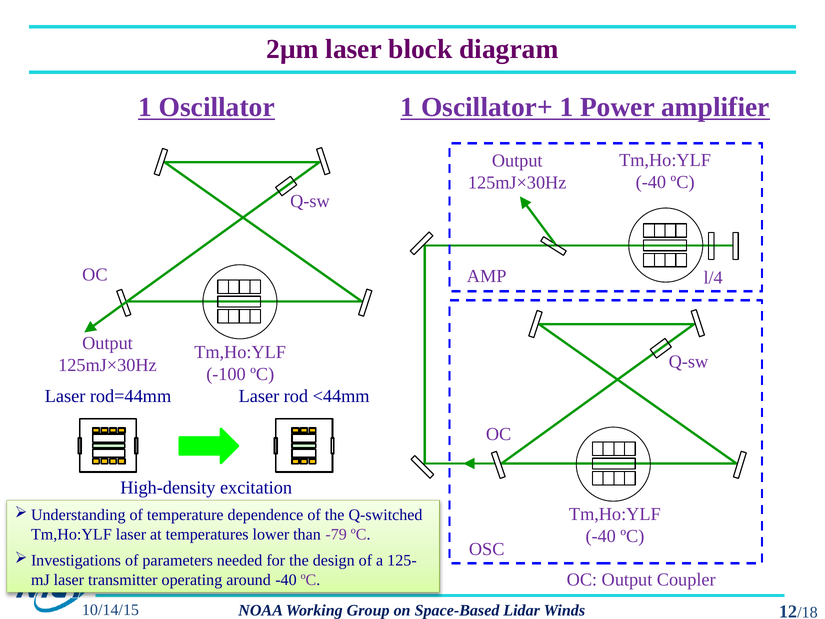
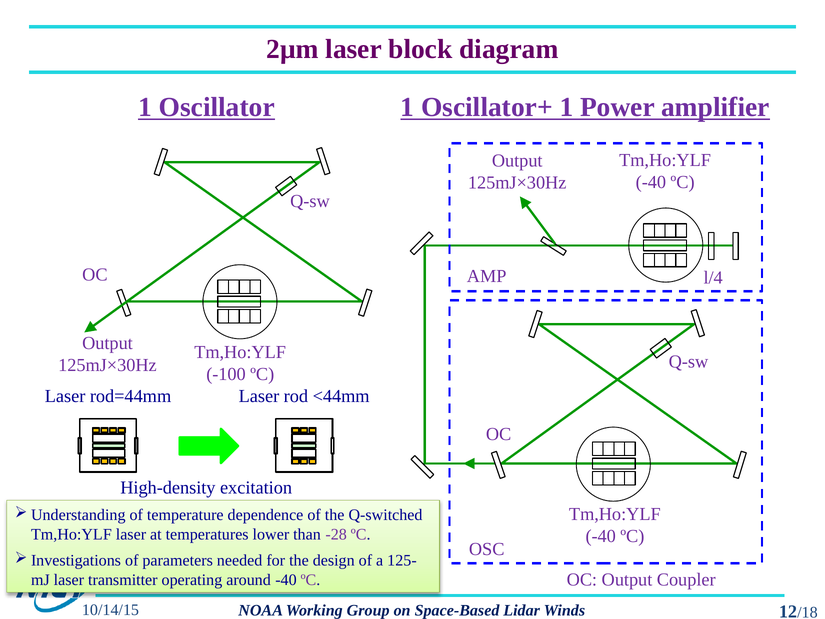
-79: -79 -> -28 (336, 534)
